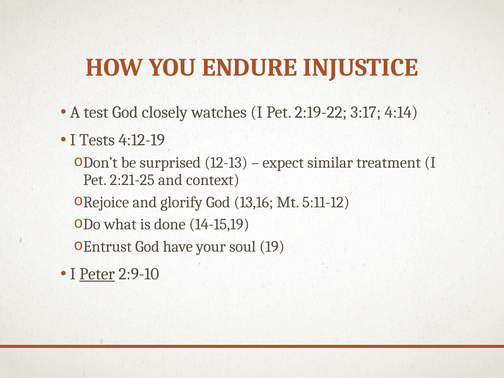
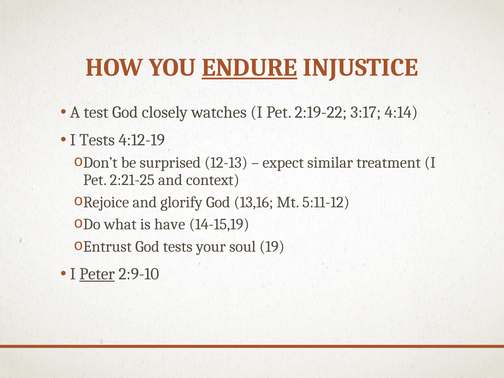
ENDURE underline: none -> present (250, 68)
done: done -> have (170, 224)
God have: have -> tests (178, 247)
